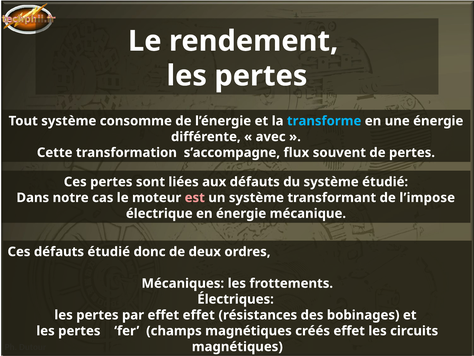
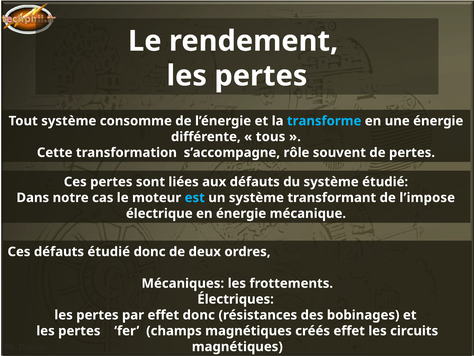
avec: avec -> tous (271, 137)
flux: flux -> rôle (296, 152)
est colour: pink -> light blue (195, 197)
effet effet: effet -> donc (199, 315)
